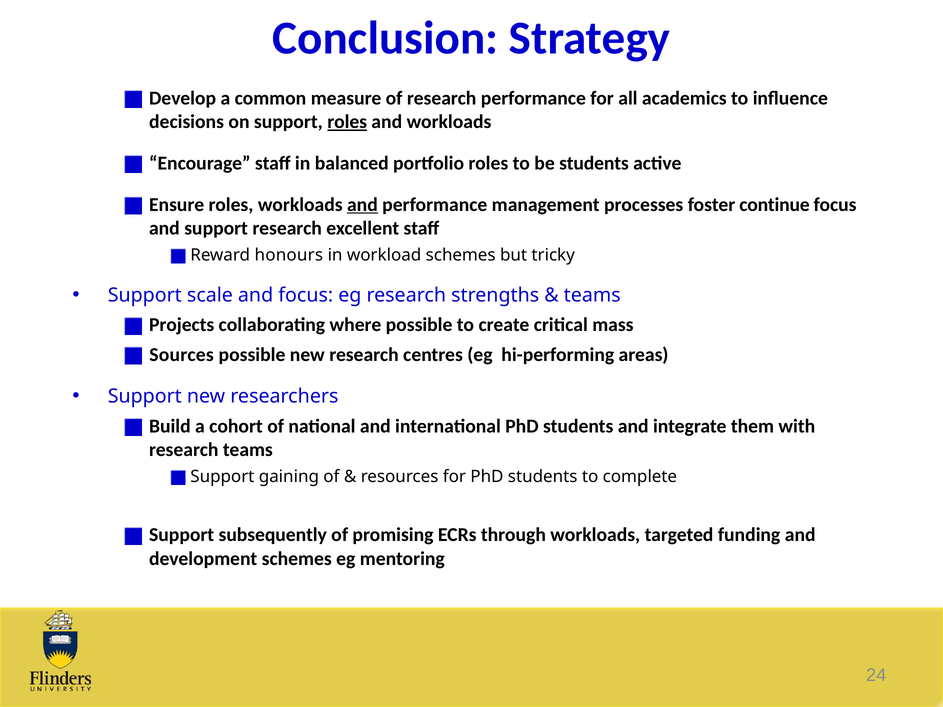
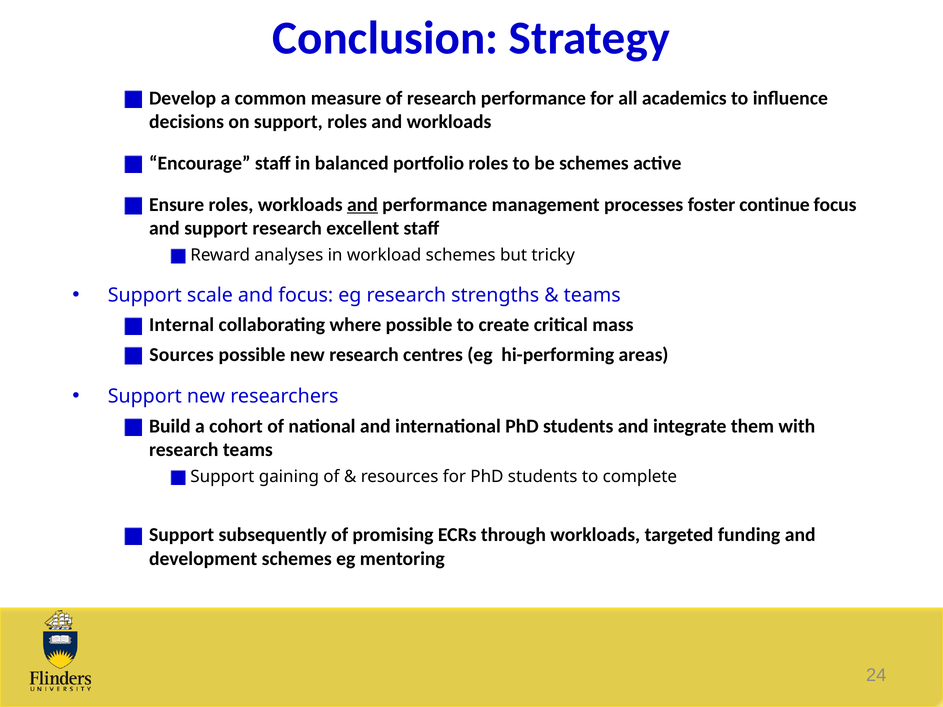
roles underline: present -> none (347, 122)
be students: students -> schemes (594, 163)
honours: honours -> analyses (289, 255)
Projects: Projects -> Internal (182, 325)
